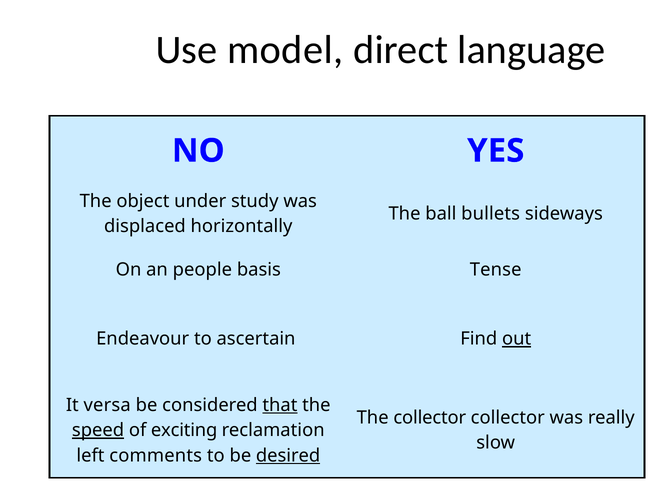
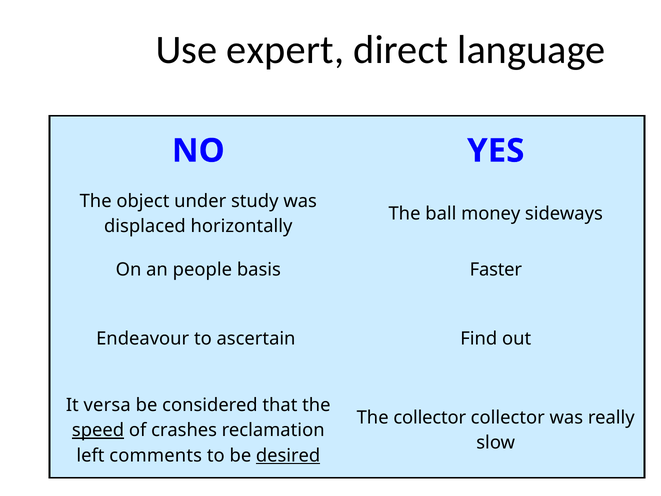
model: model -> expert (285, 50)
bullets: bullets -> money (491, 213)
Tense: Tense -> Faster (496, 270)
out underline: present -> none (517, 339)
that underline: present -> none (280, 405)
exciting: exciting -> crashes (184, 430)
